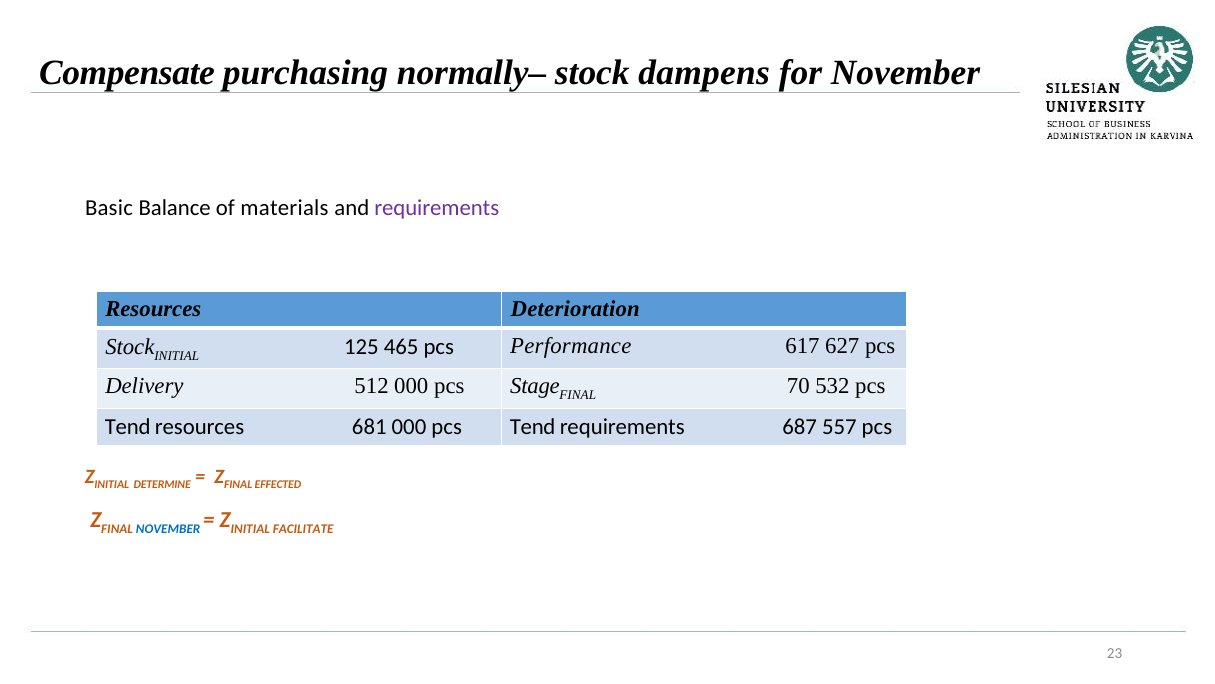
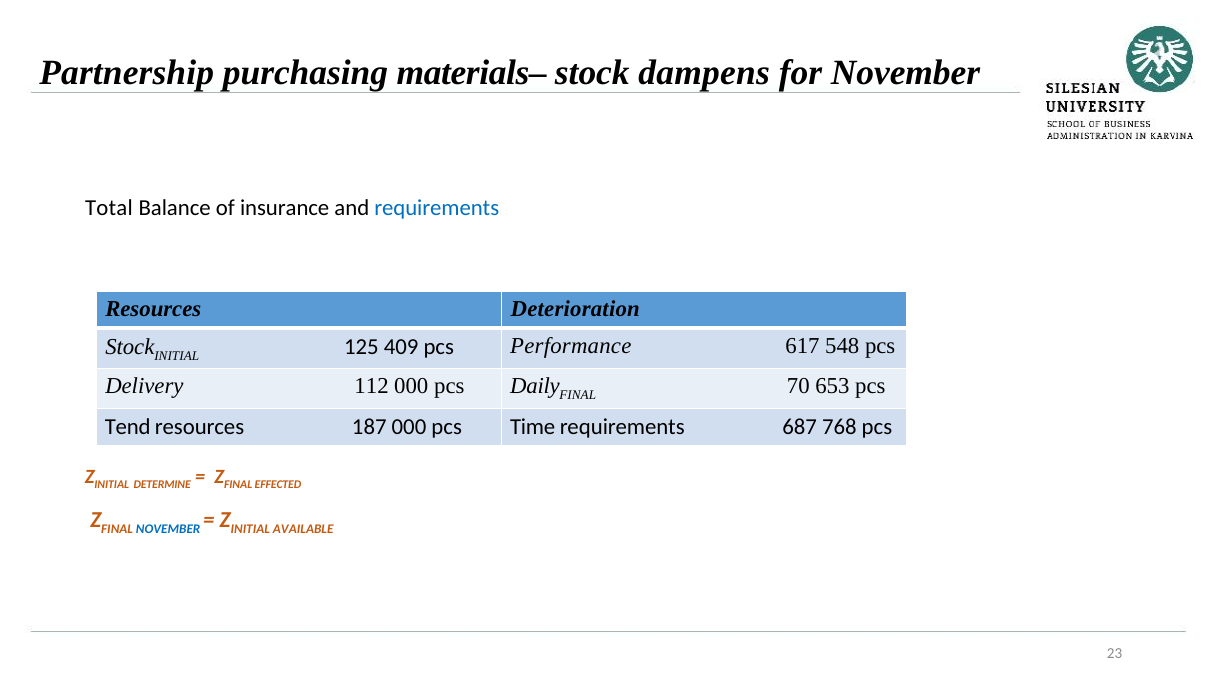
Compensate: Compensate -> Partnership (127, 73)
normally–: normally– -> materials– (472, 73)
Basic: Basic -> Total (109, 208)
materials: materials -> insurance (285, 208)
requirements colour: purple -> blue (437, 208)
465: 465 -> 409 (401, 347)
627: 627 -> 548 (842, 345)
512: 512 -> 112 (372, 385)
Stage: Stage -> Daily (535, 385)
532: 532 -> 653 (832, 385)
681: 681 -> 187 (369, 427)
000 pcs Tend: Tend -> Time (533, 427)
557: 557 -> 768 (839, 427)
FACILITATE: FACILITATE -> AVAILABLE (303, 529)
